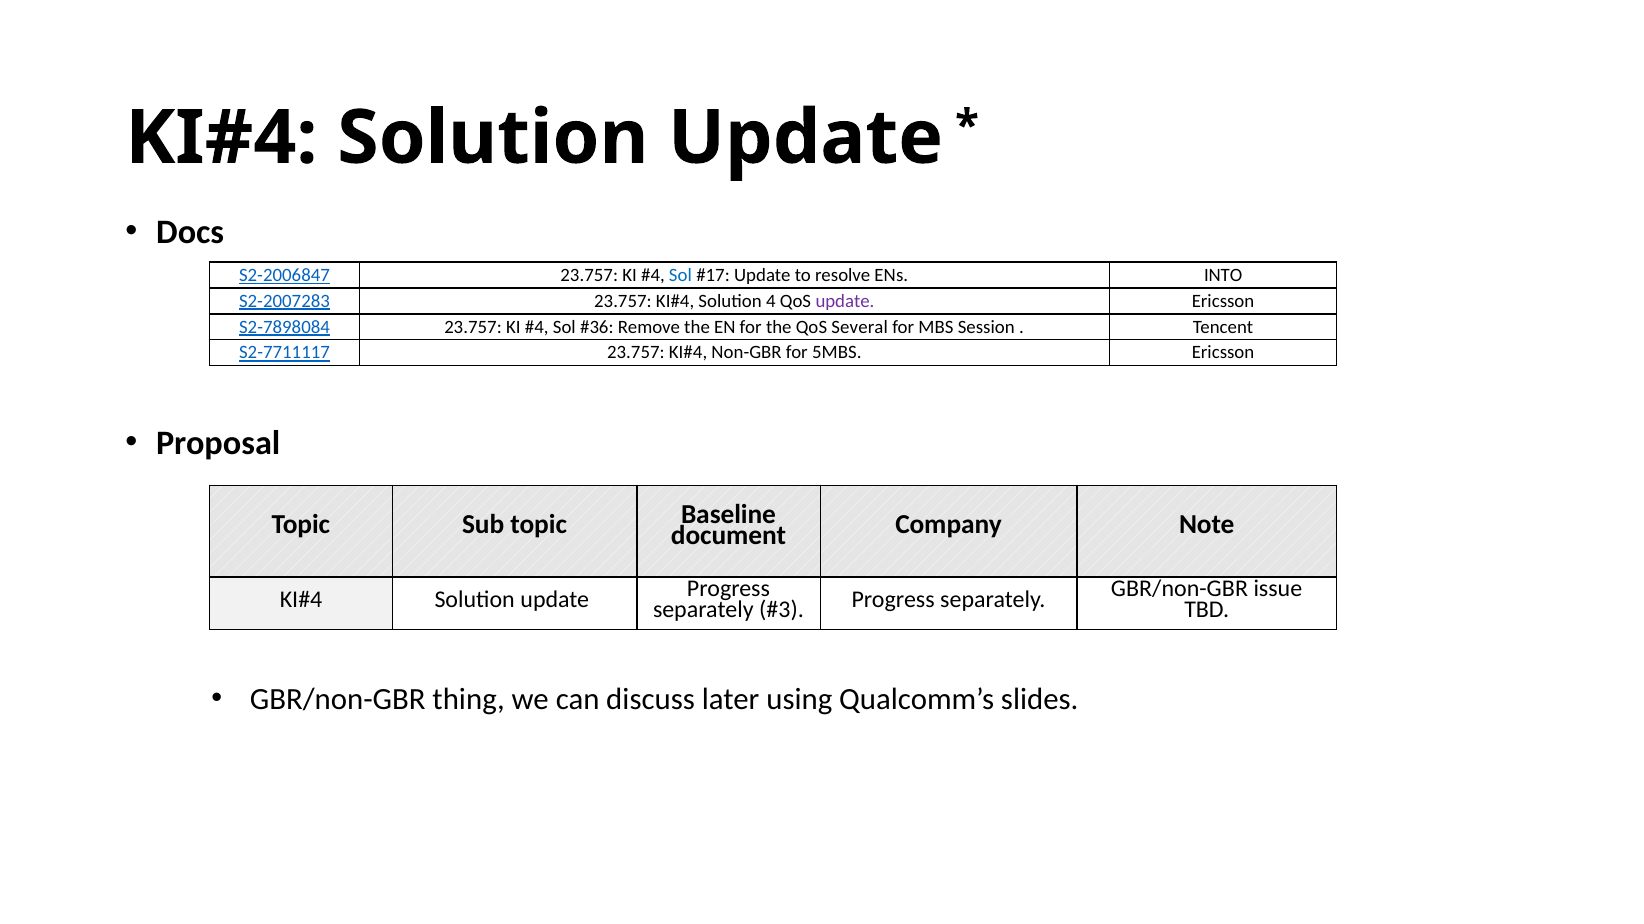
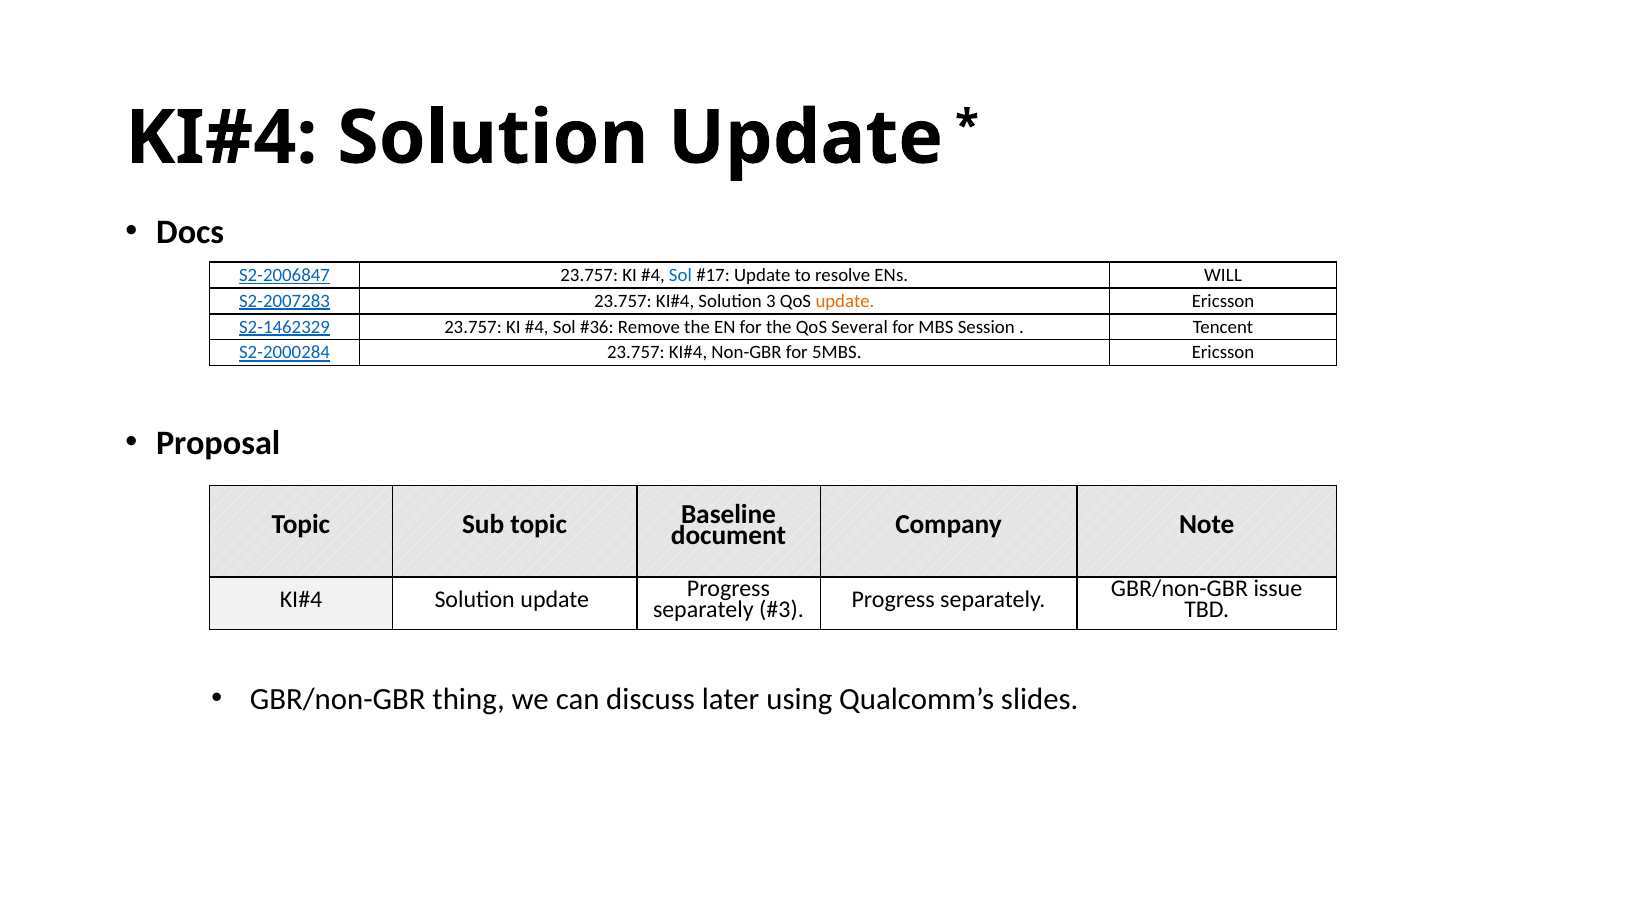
INTO: INTO -> WILL (1223, 276)
4: 4 -> 3 (771, 301)
update colour: purple -> orange (845, 301)
S2-7898084: S2-7898084 -> S2-1462329 (284, 327)
S2-7711117: S2-7711117 -> S2-2000284 (284, 353)
